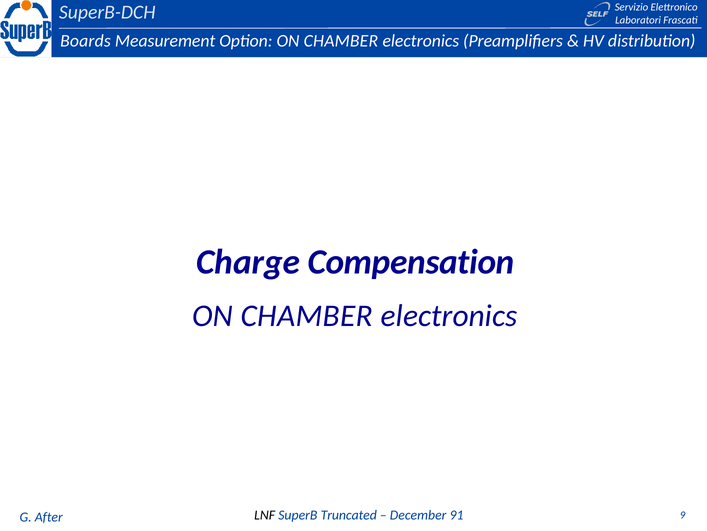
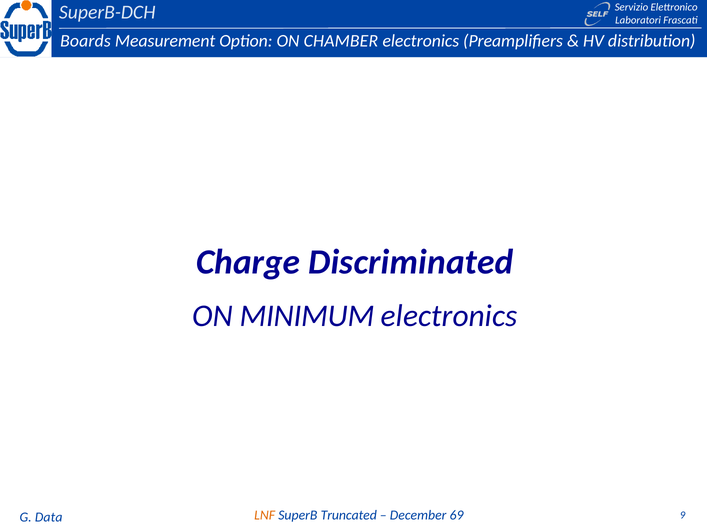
Compensation: Compensation -> Discriminated (411, 262)
CHAMBER: CHAMBER -> MINIMUM (307, 315)
LNF colour: black -> orange (265, 514)
91: 91 -> 69 (457, 514)
After: After -> Data (49, 517)
